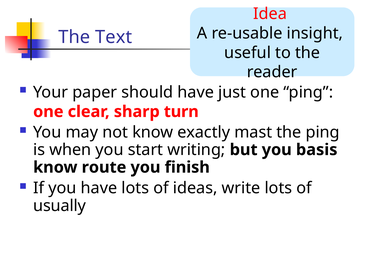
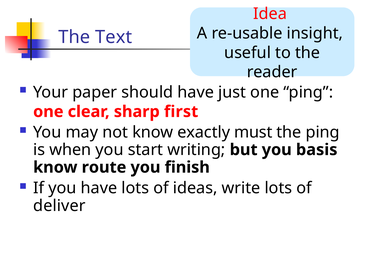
turn: turn -> first (181, 112)
mast: mast -> must (253, 132)
usually: usually -> deliver (59, 205)
